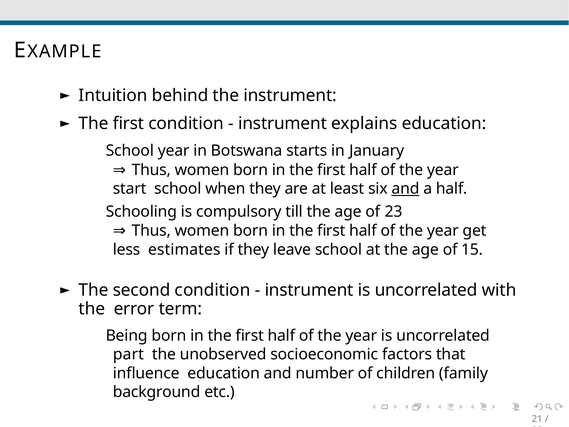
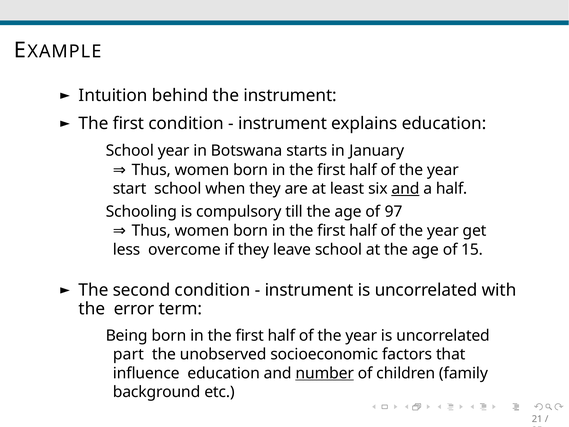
23: 23 -> 97 (394, 212)
estimates: estimates -> overcome (184, 250)
number underline: none -> present (325, 373)
